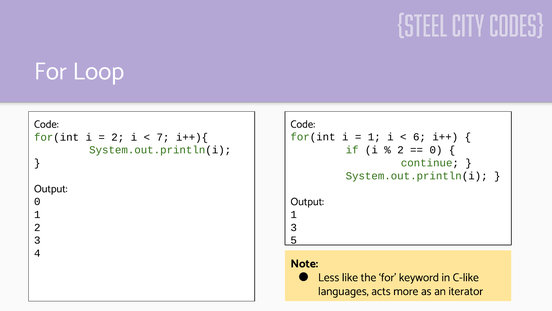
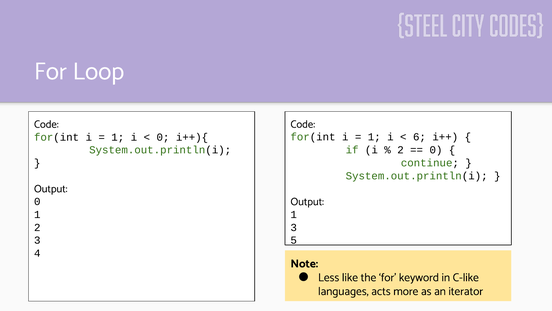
2: 2 -> 1 (118, 137)
7: 7 -> 0 (163, 137)
